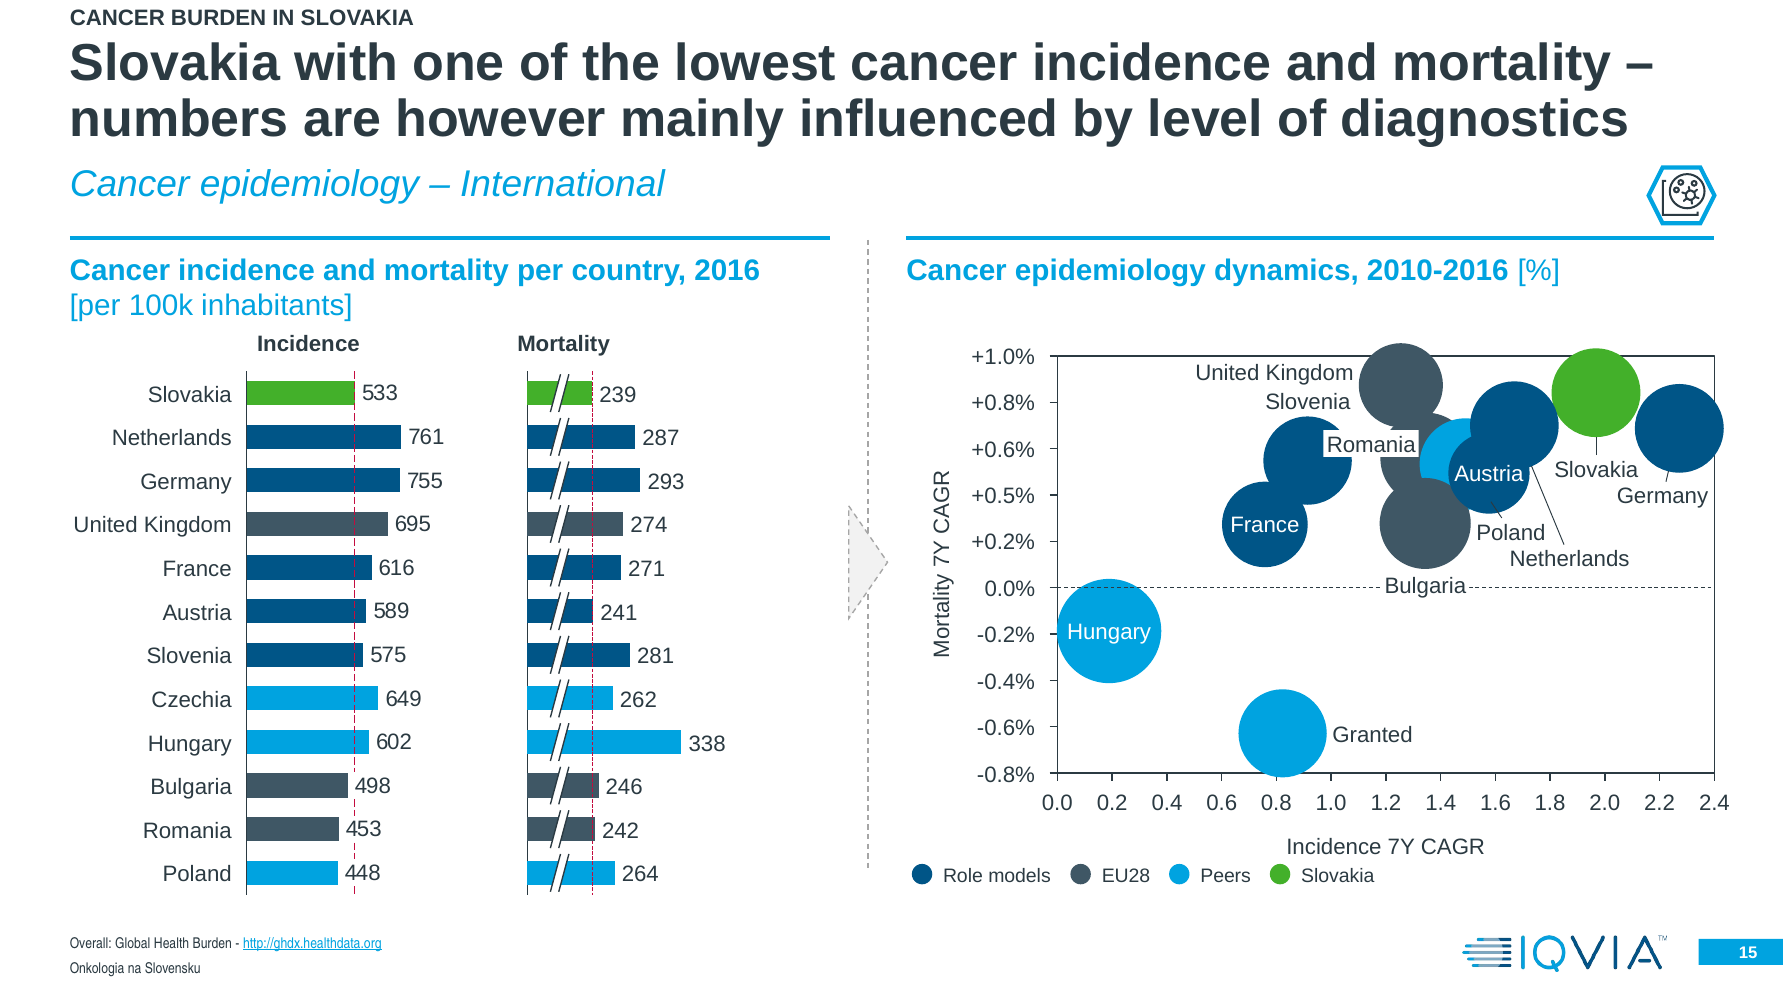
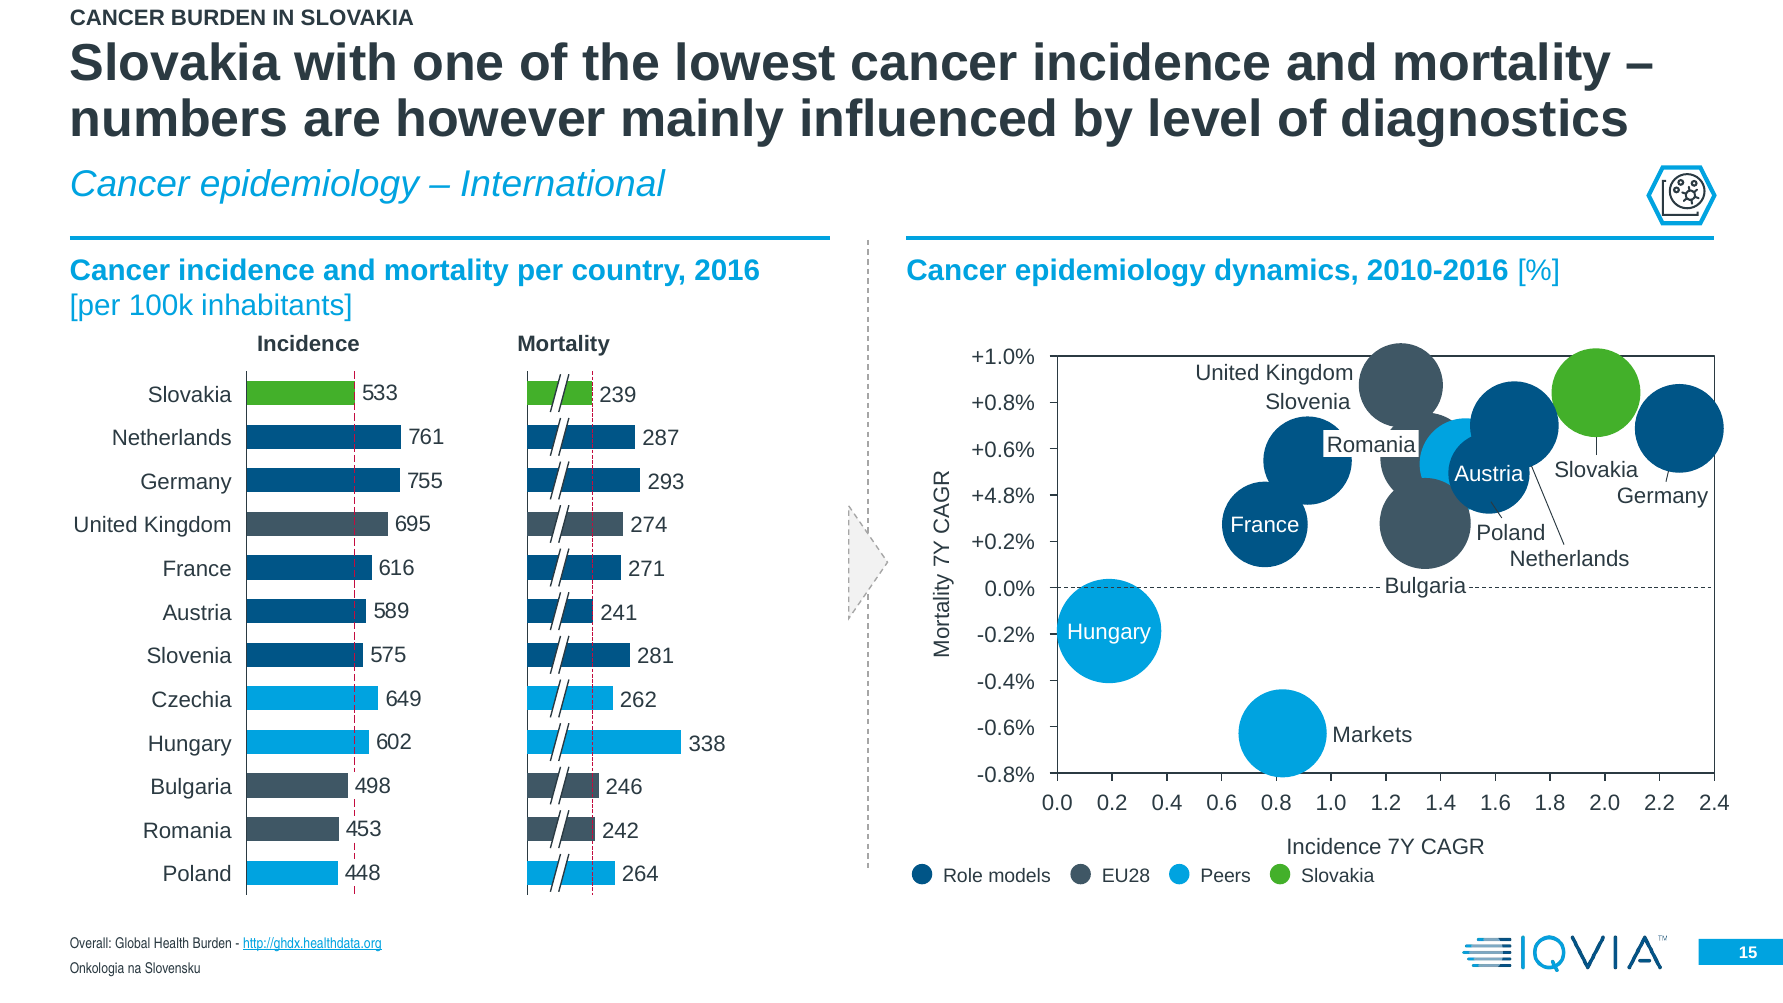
+0.5%: +0.5% -> +4.8% (1003, 496)
Granted: Granted -> Markets (1372, 735)
